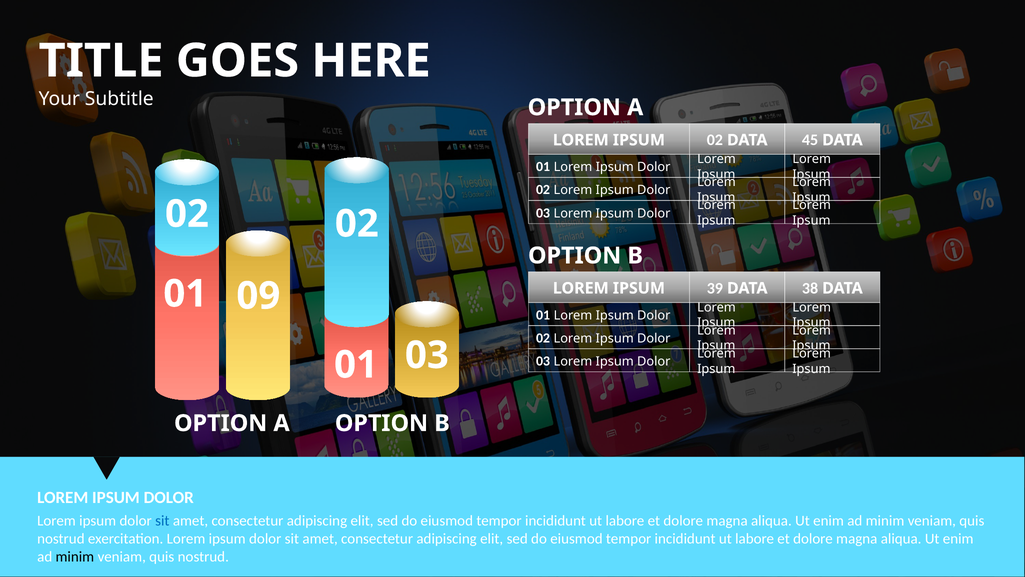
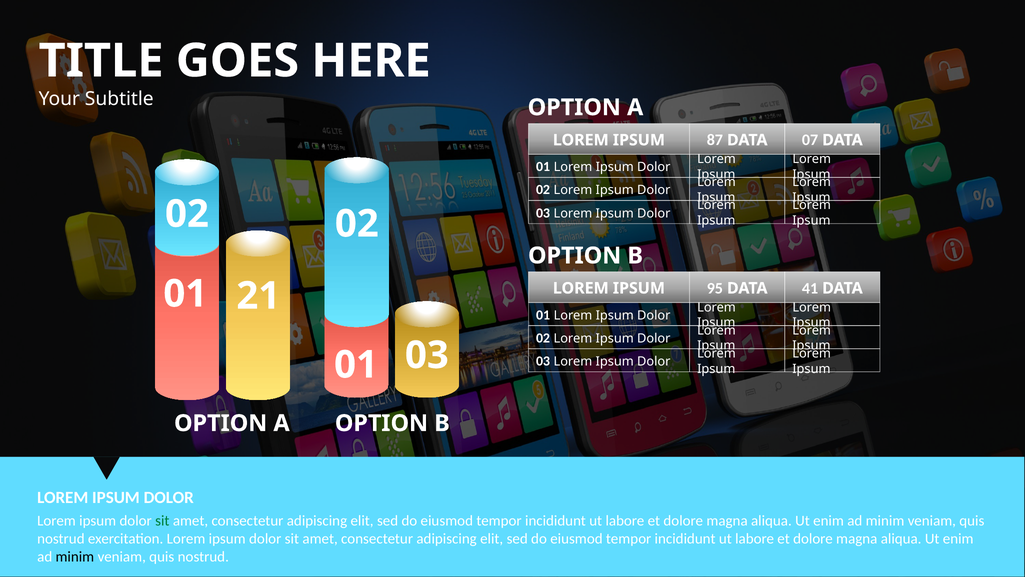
02: 02 -> 87 (715, 140)
45: 45 -> 07 (810, 140)
39: 39 -> 95 (715, 288)
38: 38 -> 41 (810, 288)
09: 09 -> 21 (258, 296)
sit colour: blue -> green (162, 520)
